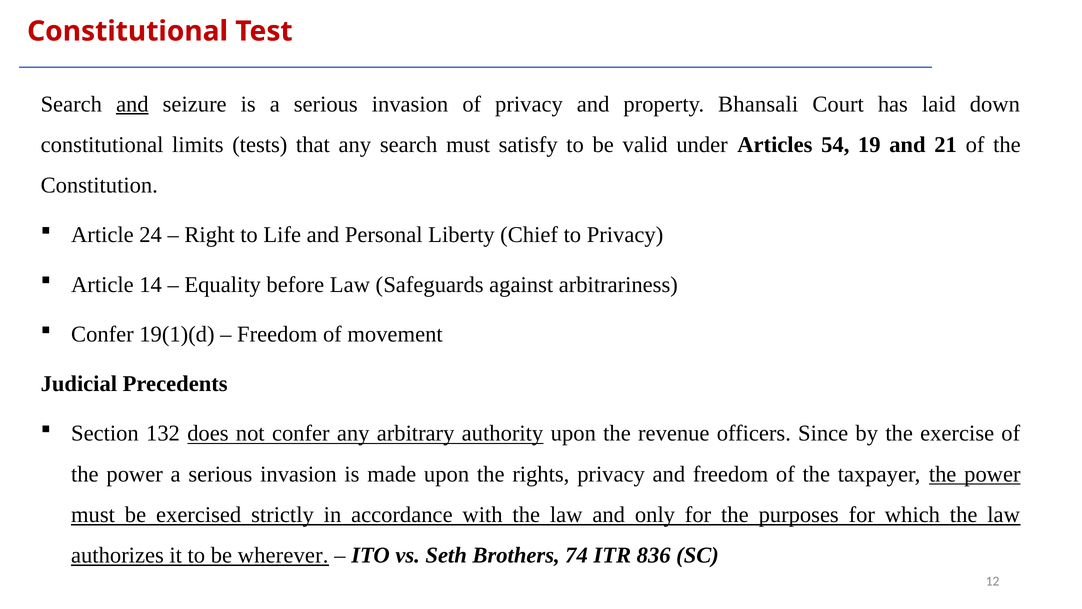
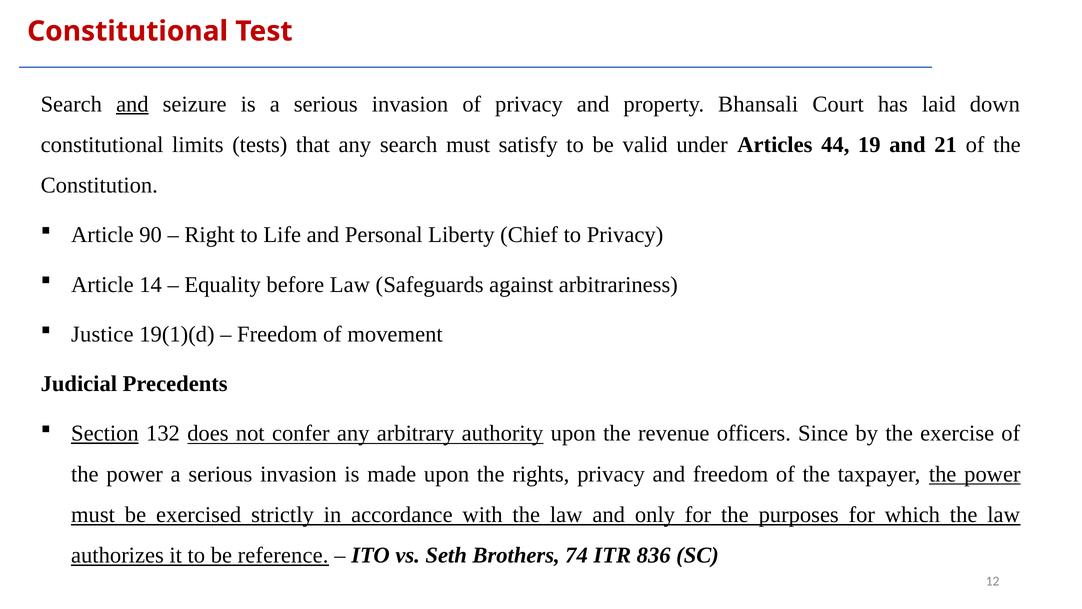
54: 54 -> 44 (835, 145)
24: 24 -> 90 (151, 235)
Confer: Confer -> Justice (102, 334)
Section underline: none -> present (105, 433)
wherever: wherever -> reference (283, 555)
